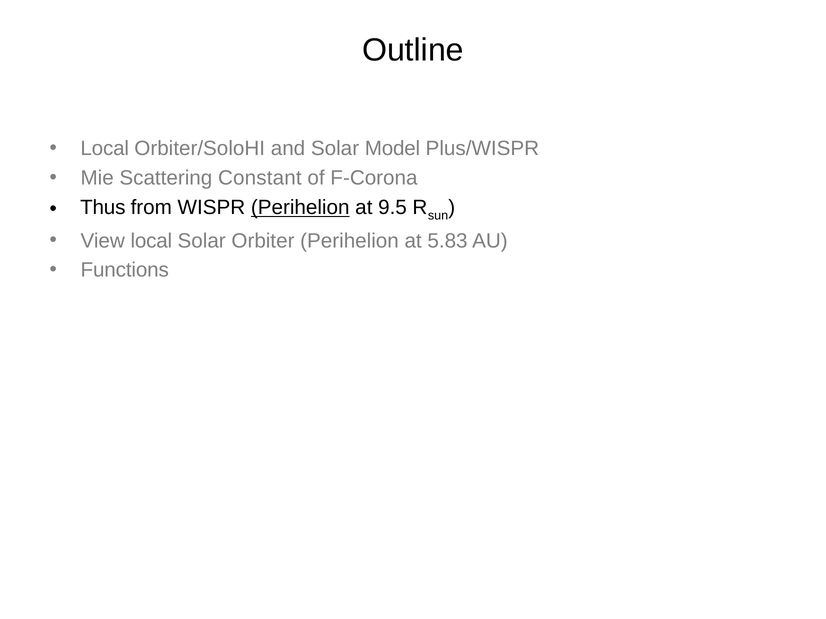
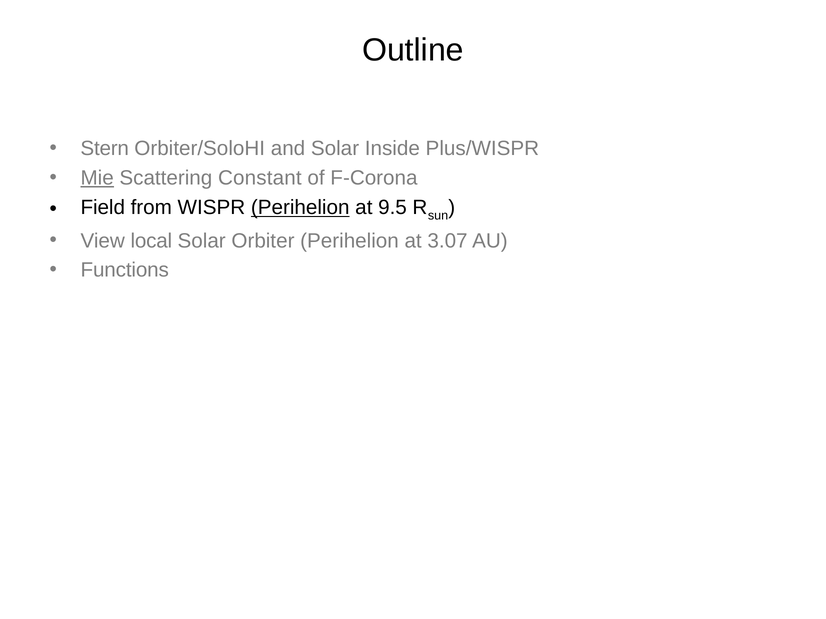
Local: Local -> Stern (105, 149)
Model: Model -> Inside (392, 149)
Mie underline: none -> present (97, 178)
Thus: Thus -> Field (103, 208)
5.83: 5.83 -> 3.07 (448, 241)
